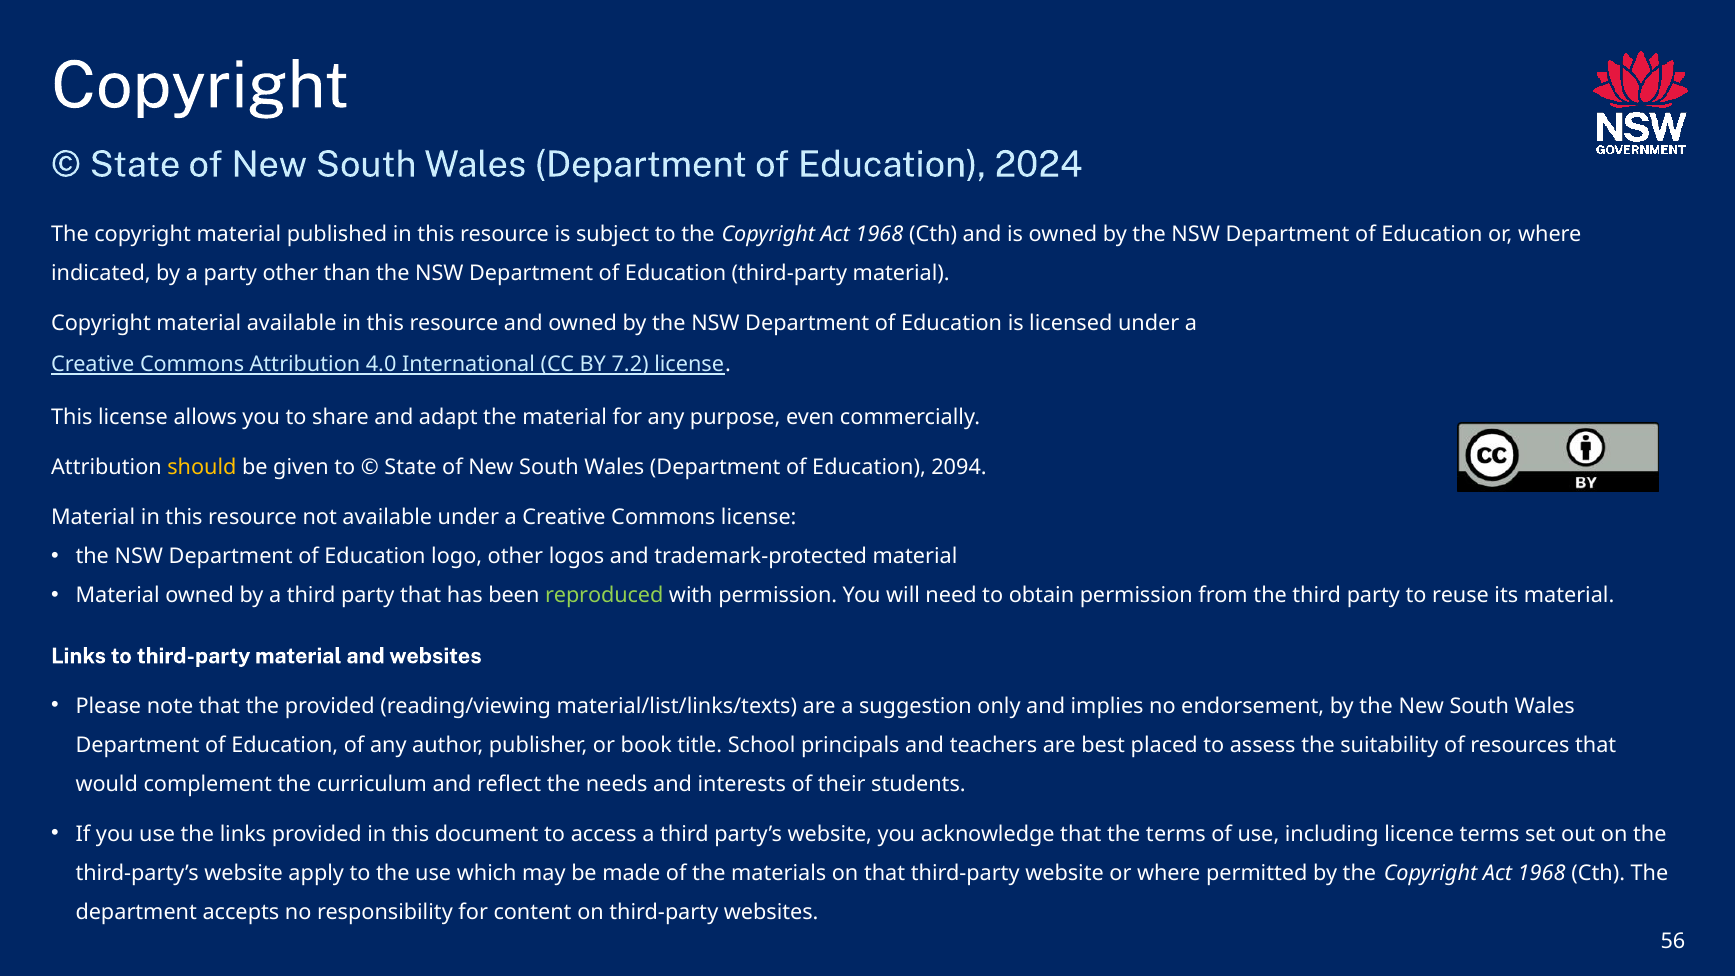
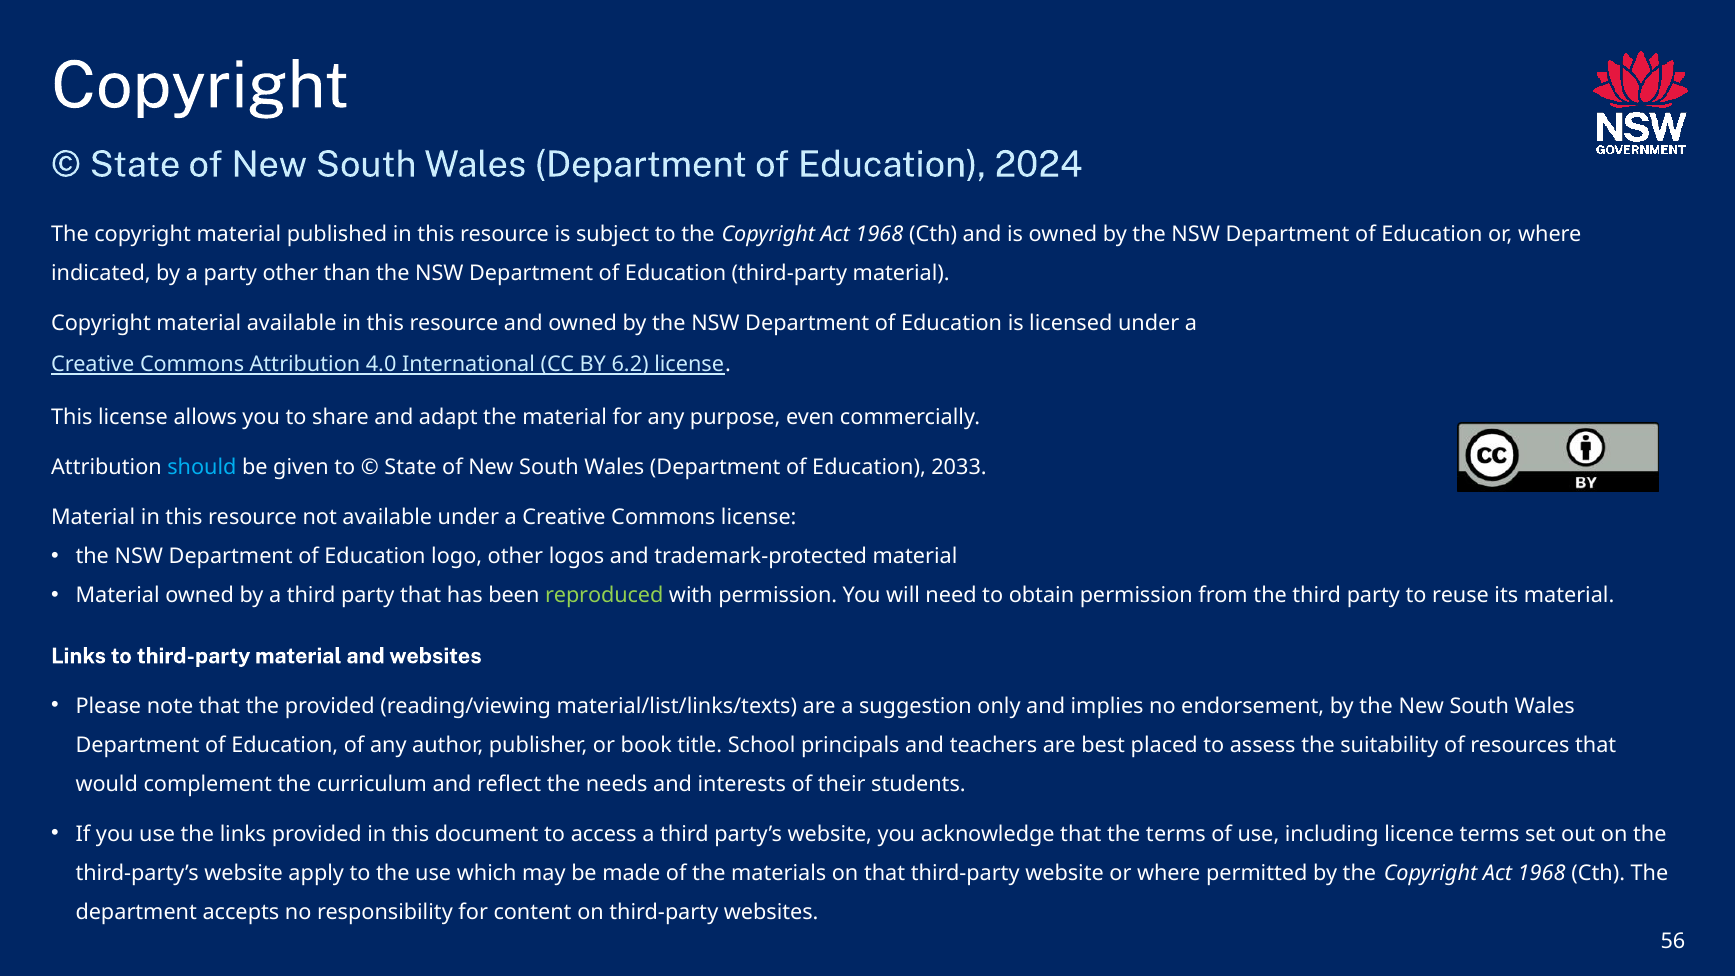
7.2: 7.2 -> 6.2 (630, 364)
should colour: yellow -> light blue (202, 467)
2094: 2094 -> 2033 (959, 467)
